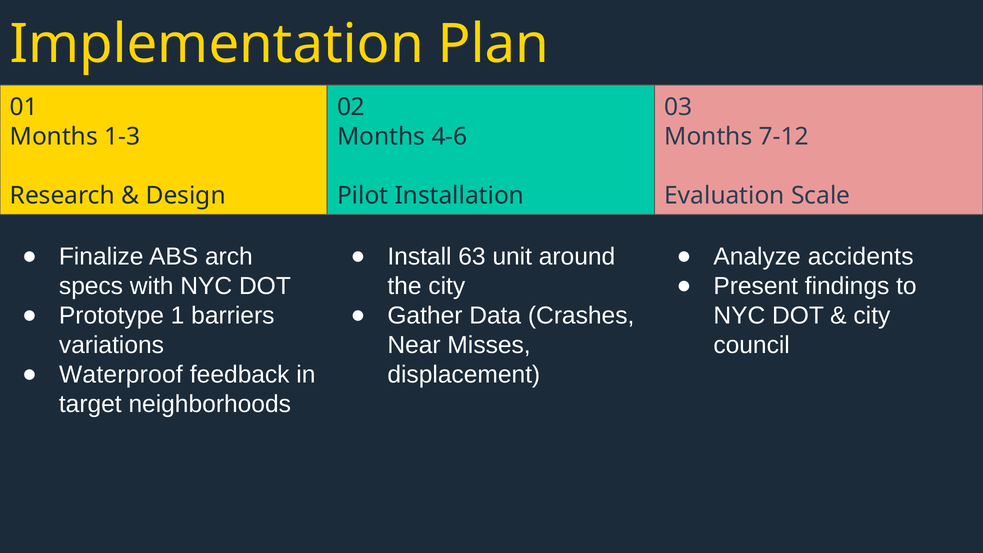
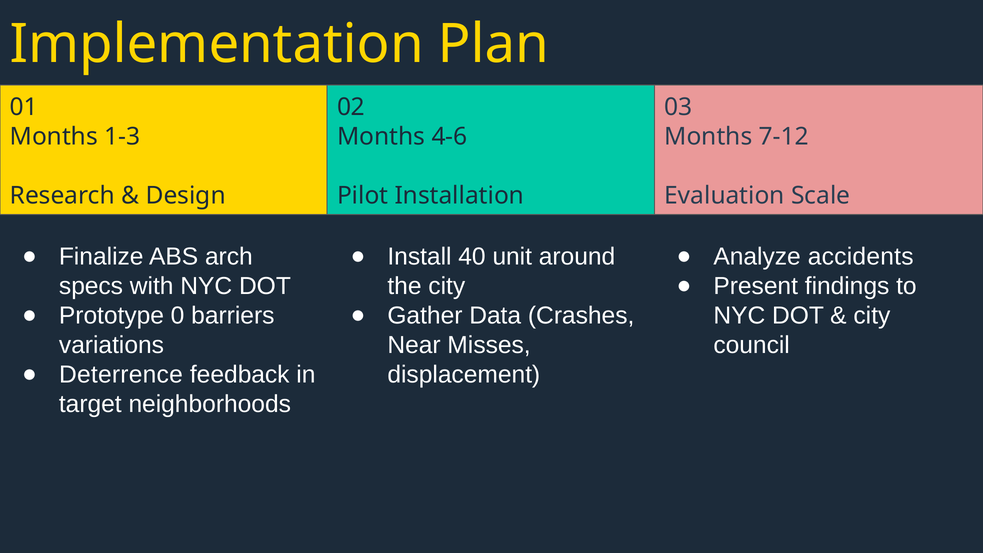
63: 63 -> 40 (472, 257)
1: 1 -> 0 (178, 316)
Waterproof: Waterproof -> Deterrence (121, 375)
